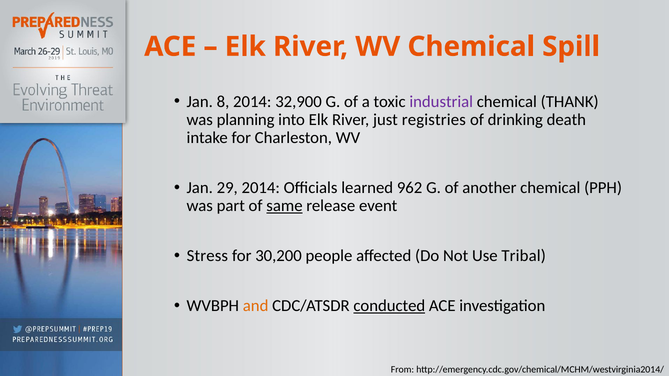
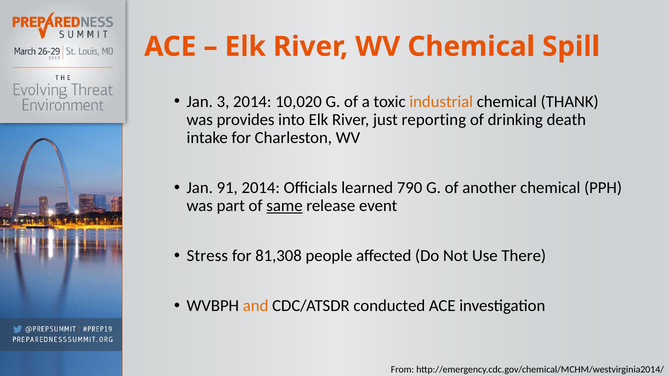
8: 8 -> 3 (223, 102)
32,900: 32,900 -> 10,020 (299, 102)
industrial colour: purple -> orange (441, 102)
planning: planning -> provides (246, 120)
registries: registries -> reporting (434, 120)
29: 29 -> 91 (227, 188)
962: 962 -> 790 (410, 188)
30,200: 30,200 -> 81,308 (279, 256)
Tribal: Tribal -> There (524, 256)
conducted underline: present -> none (389, 306)
